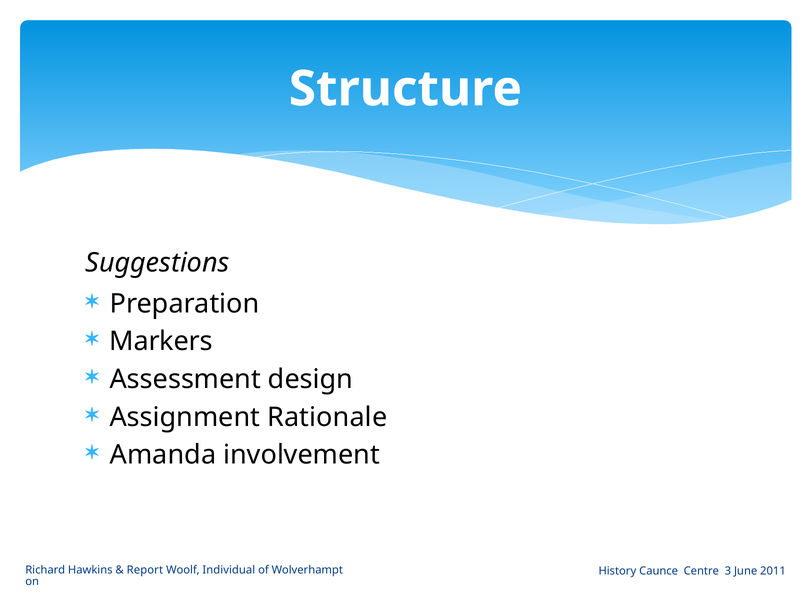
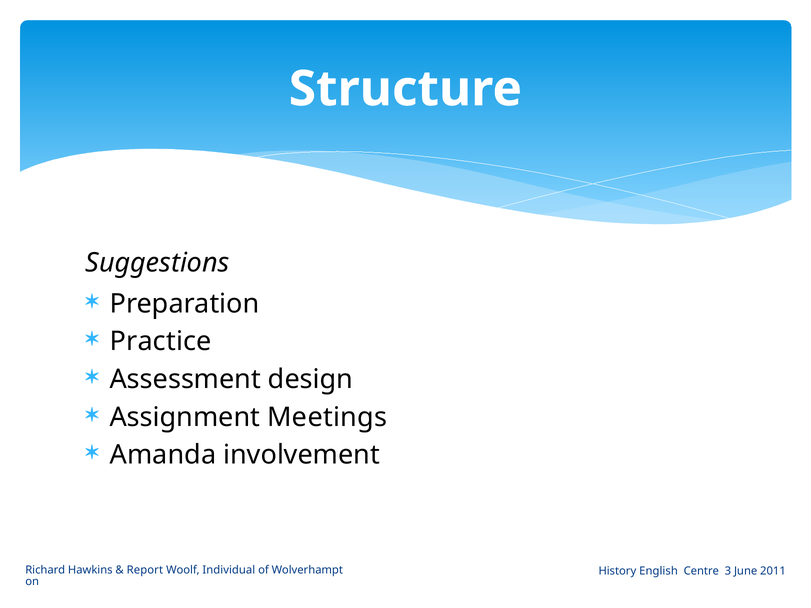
Markers: Markers -> Practice (161, 342)
Rationale: Rationale -> Meetings (327, 417)
Caunce: Caunce -> English (659, 571)
